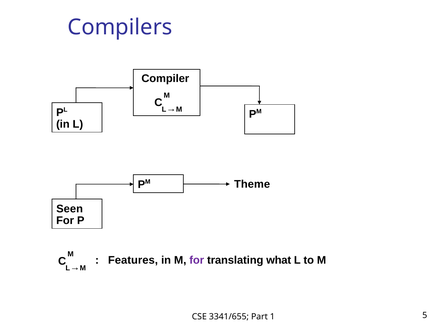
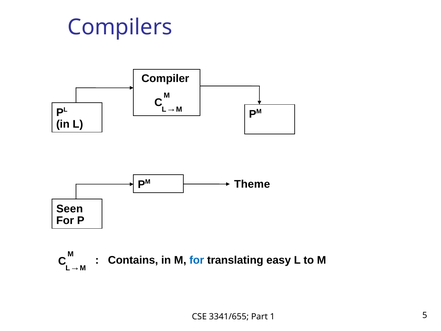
Features: Features -> Contains (133, 260)
for colour: purple -> blue (197, 260)
what: what -> easy (279, 260)
